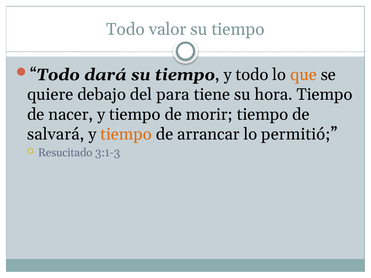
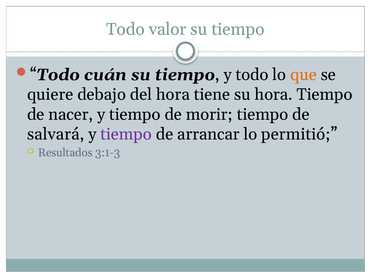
dará: dará -> cuán (105, 75)
del para: para -> hora (173, 95)
tiempo colour: orange -> purple (126, 134)
Resucitado: Resucitado -> Resultados (65, 153)
